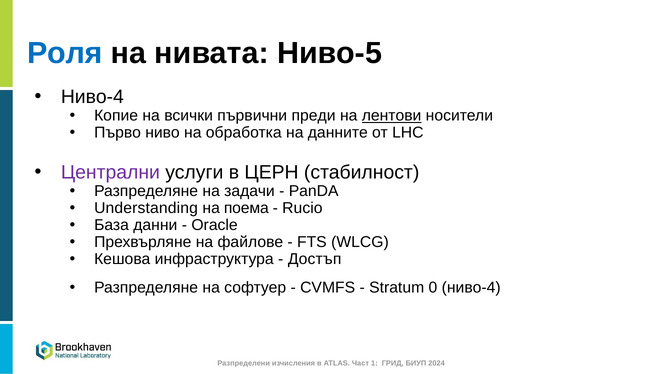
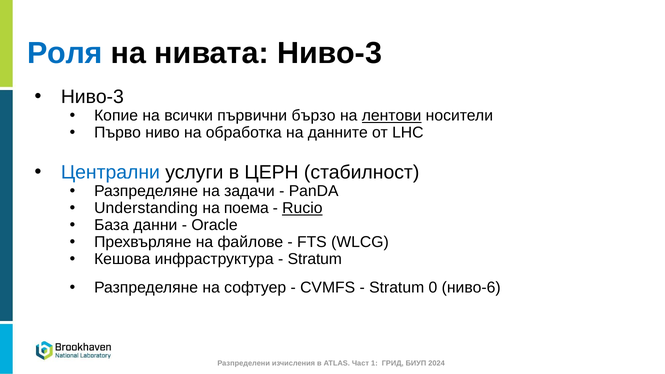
нивата Ниво-5: Ниво-5 -> Ниво-3 (330, 53)
Ниво-4: Ниво-4 -> Ниво-3 (92, 97)
преди: преди -> бързо (314, 116)
Централни colour: purple -> blue (110, 172)
Rucio underline: none -> present (302, 208)
Достъп: Достъп -> Stratum (315, 259)
0 ниво-4: ниво-4 -> ниво-6 (471, 288)
